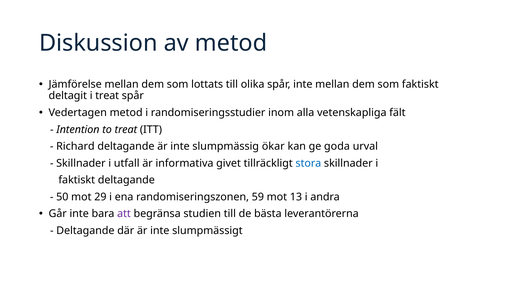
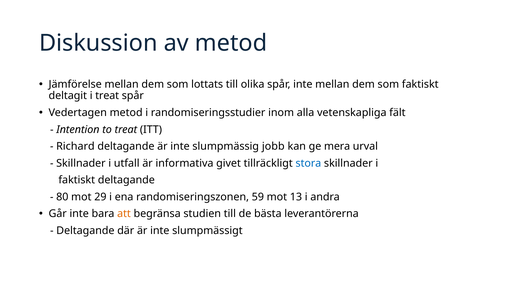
ökar: ökar -> jobb (273, 146)
goda: goda -> mera (337, 146)
50: 50 -> 80 (62, 197)
att colour: purple -> orange (124, 214)
